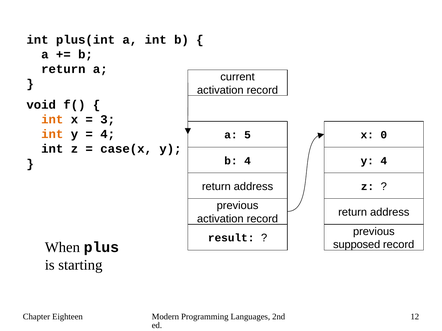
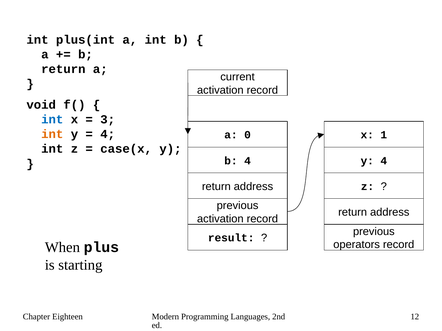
int colour: orange -> blue (52, 120)
5: 5 -> 0 (248, 135)
0: 0 -> 1 (384, 135)
supposed: supposed -> operators (357, 245)
